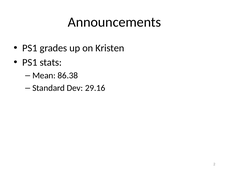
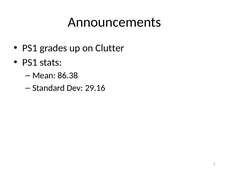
Kristen: Kristen -> Clutter (110, 48)
